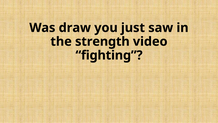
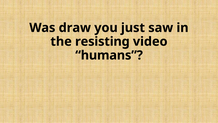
strength: strength -> resisting (102, 41)
fighting: fighting -> humans (109, 55)
